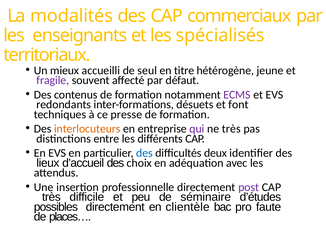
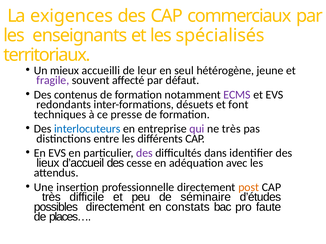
modalités: modalités -> exigences (72, 16)
seul: seul -> leur (147, 71)
titre: titre -> seul (184, 71)
interlocuteurs colour: orange -> blue (87, 129)
des colour: blue -> purple (144, 153)
deux: deux -> dans (216, 153)
choix: choix -> cesse (139, 163)
post colour: purple -> orange (249, 188)
clientèle: clientèle -> constats (188, 207)
